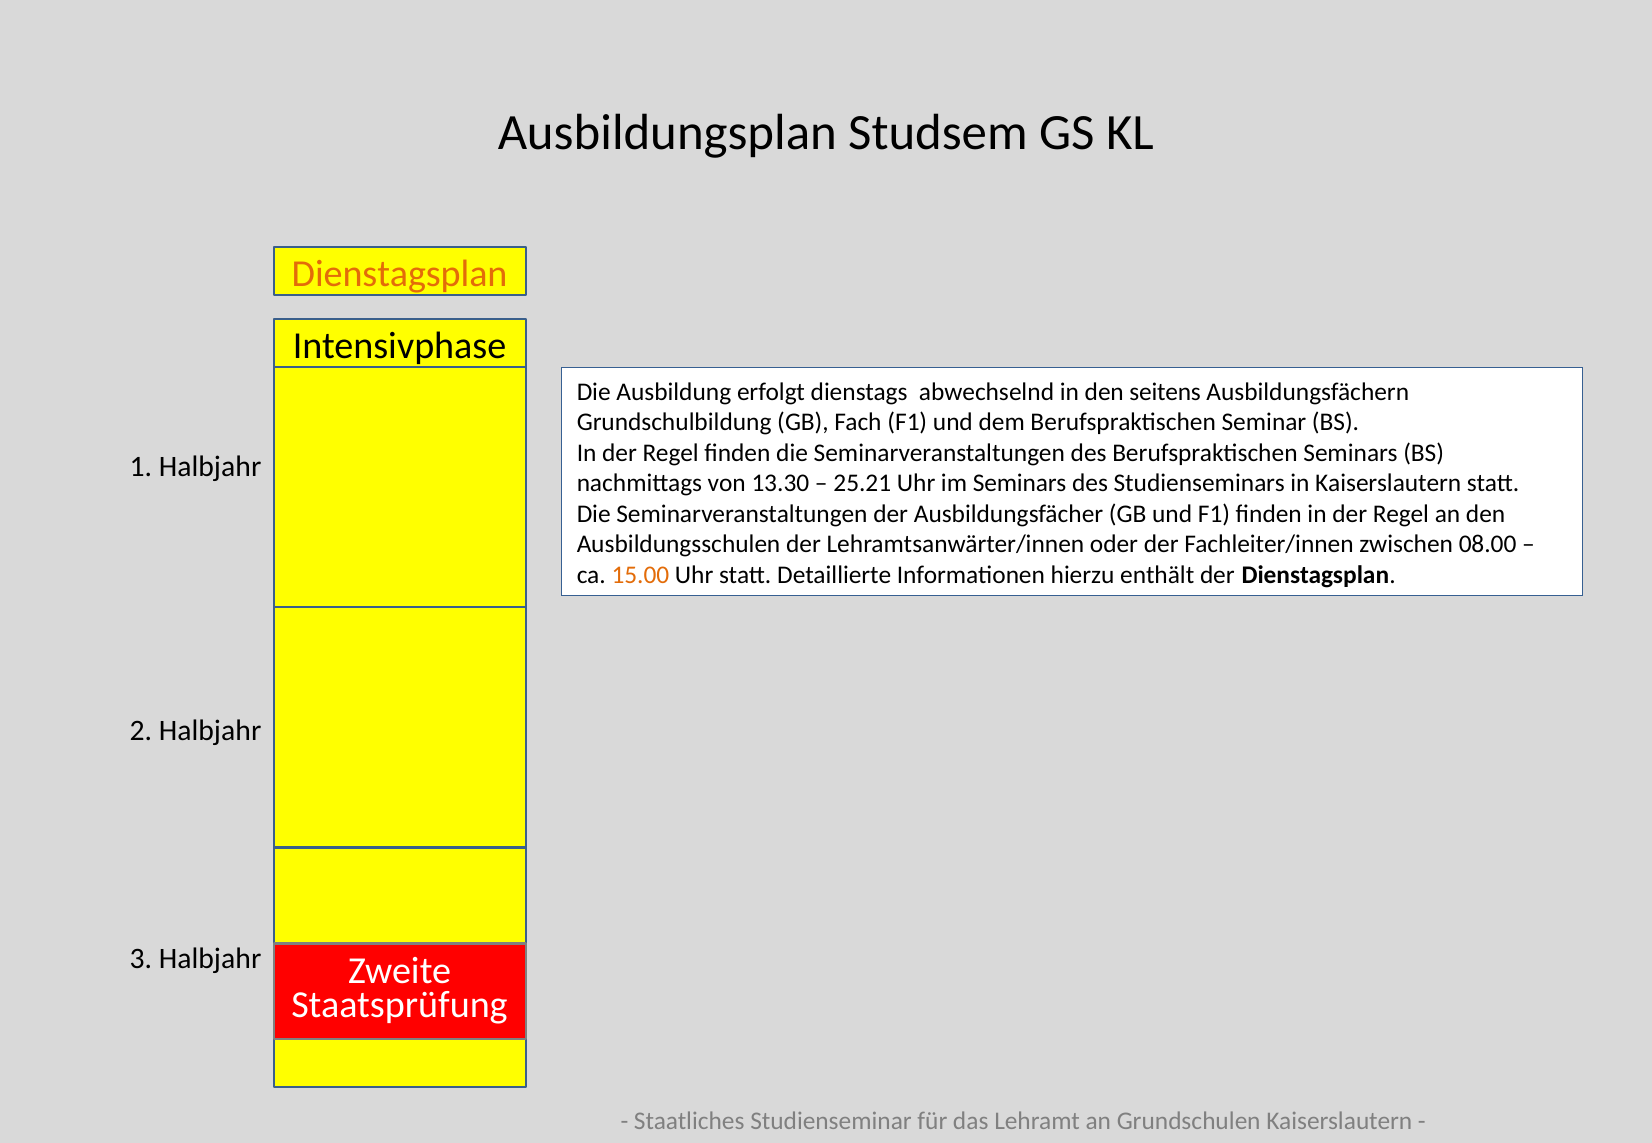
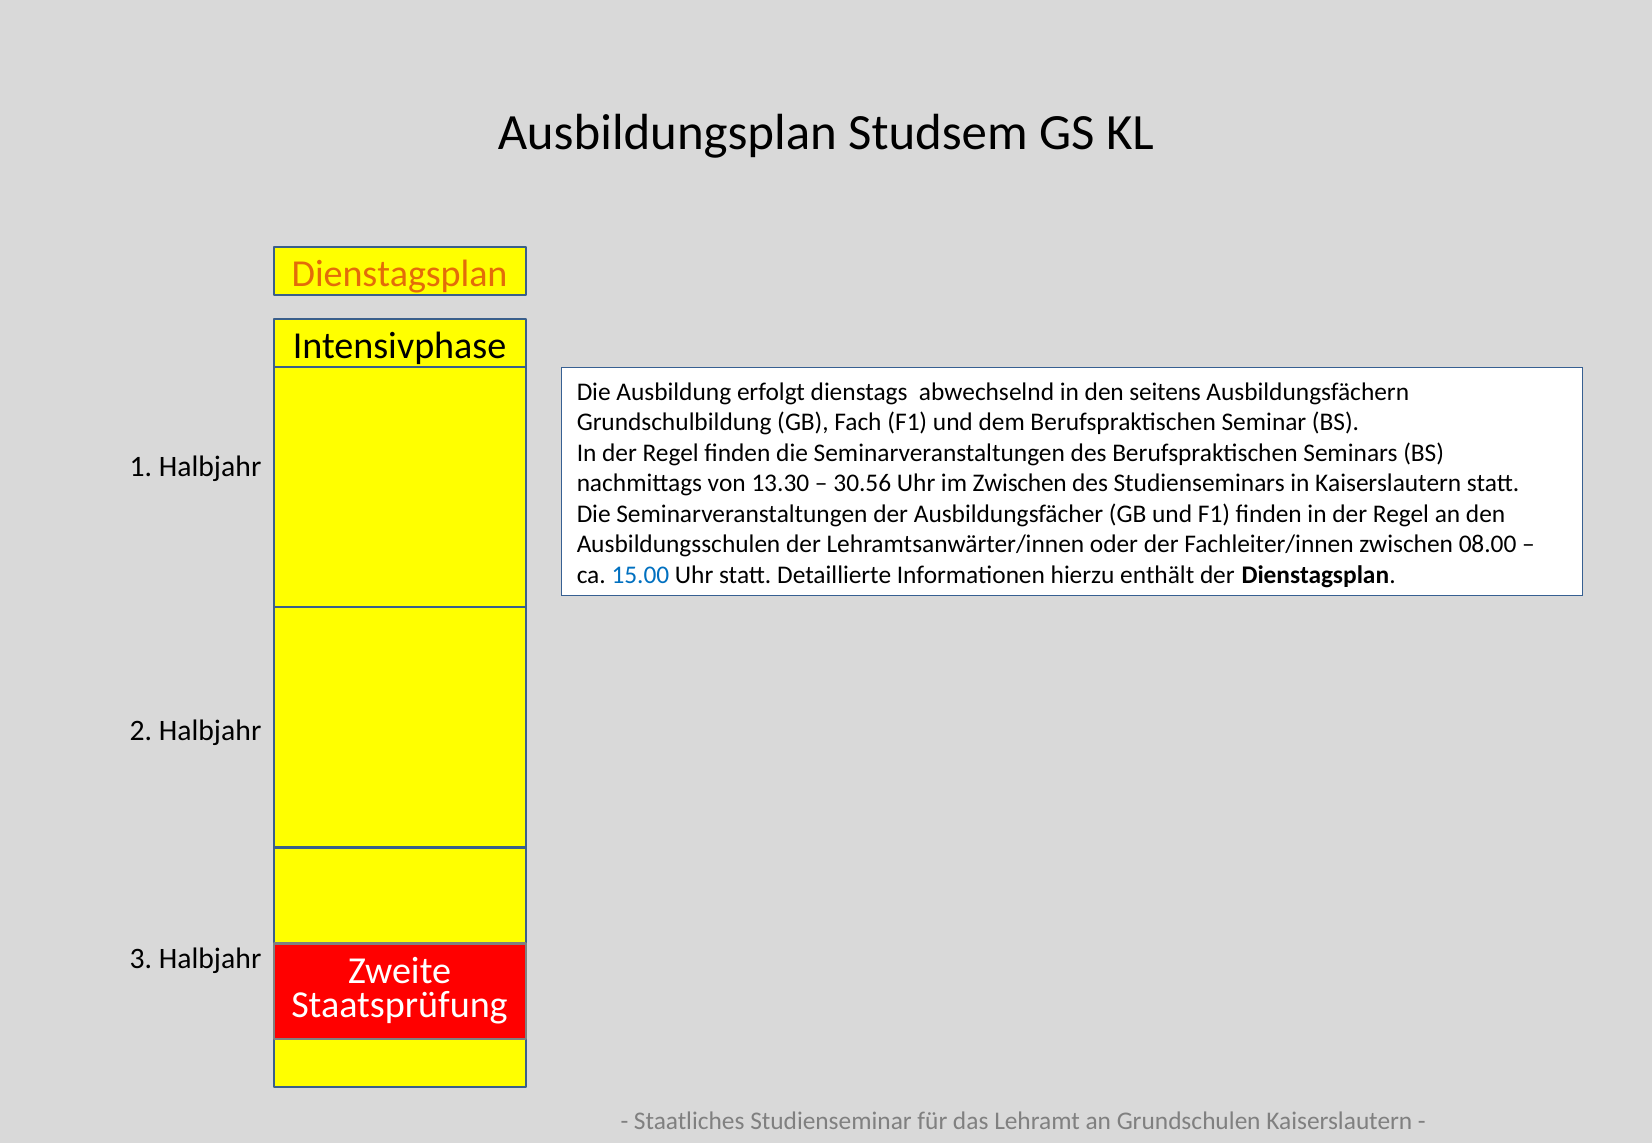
25.21: 25.21 -> 30.56 (862, 484)
im Seminars: Seminars -> Zwischen (1020, 484)
15.00 colour: orange -> blue (640, 575)
